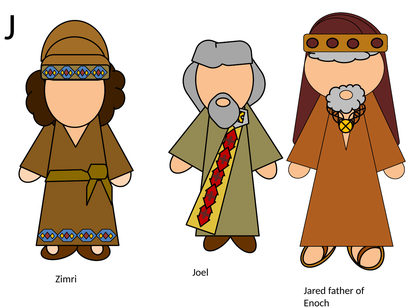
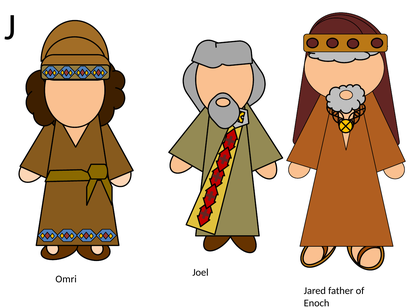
Zimri: Zimri -> Omri (66, 279)
